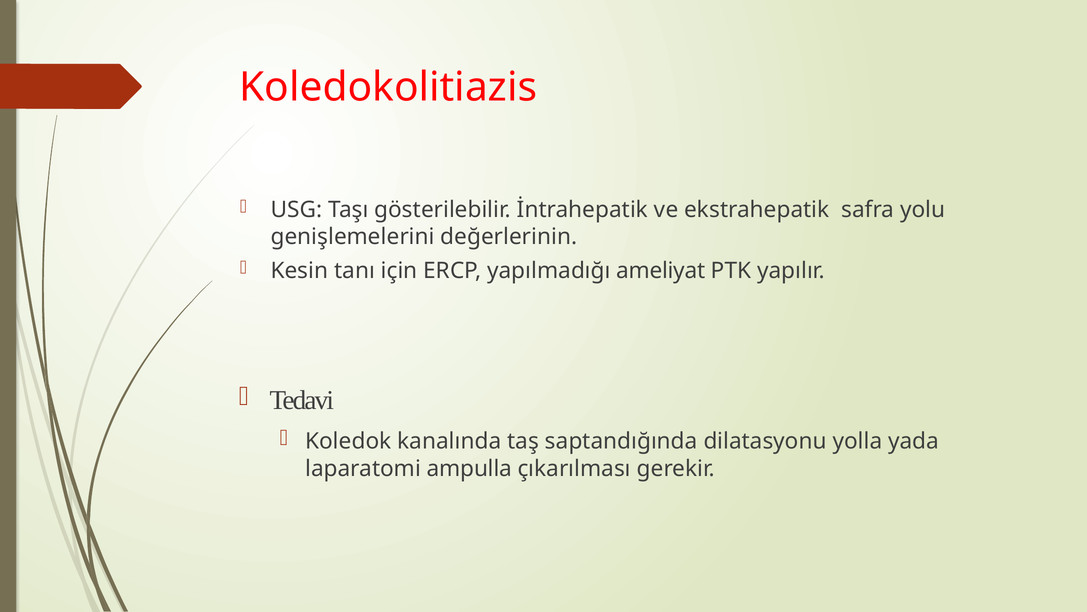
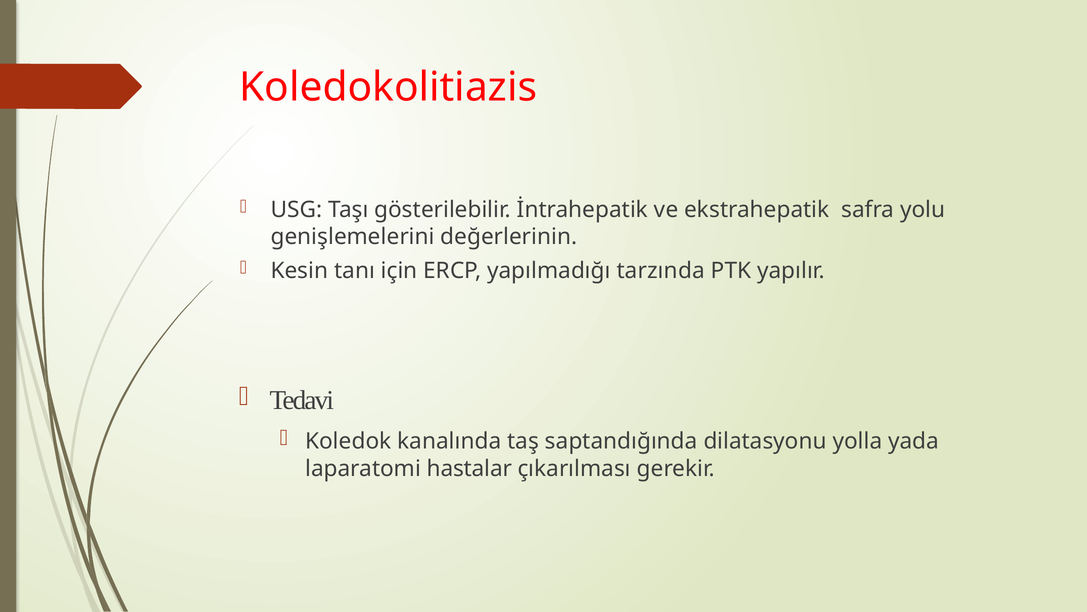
ameliyat: ameliyat -> tarzında (661, 271)
ampulla: ampulla -> hastalar (469, 468)
